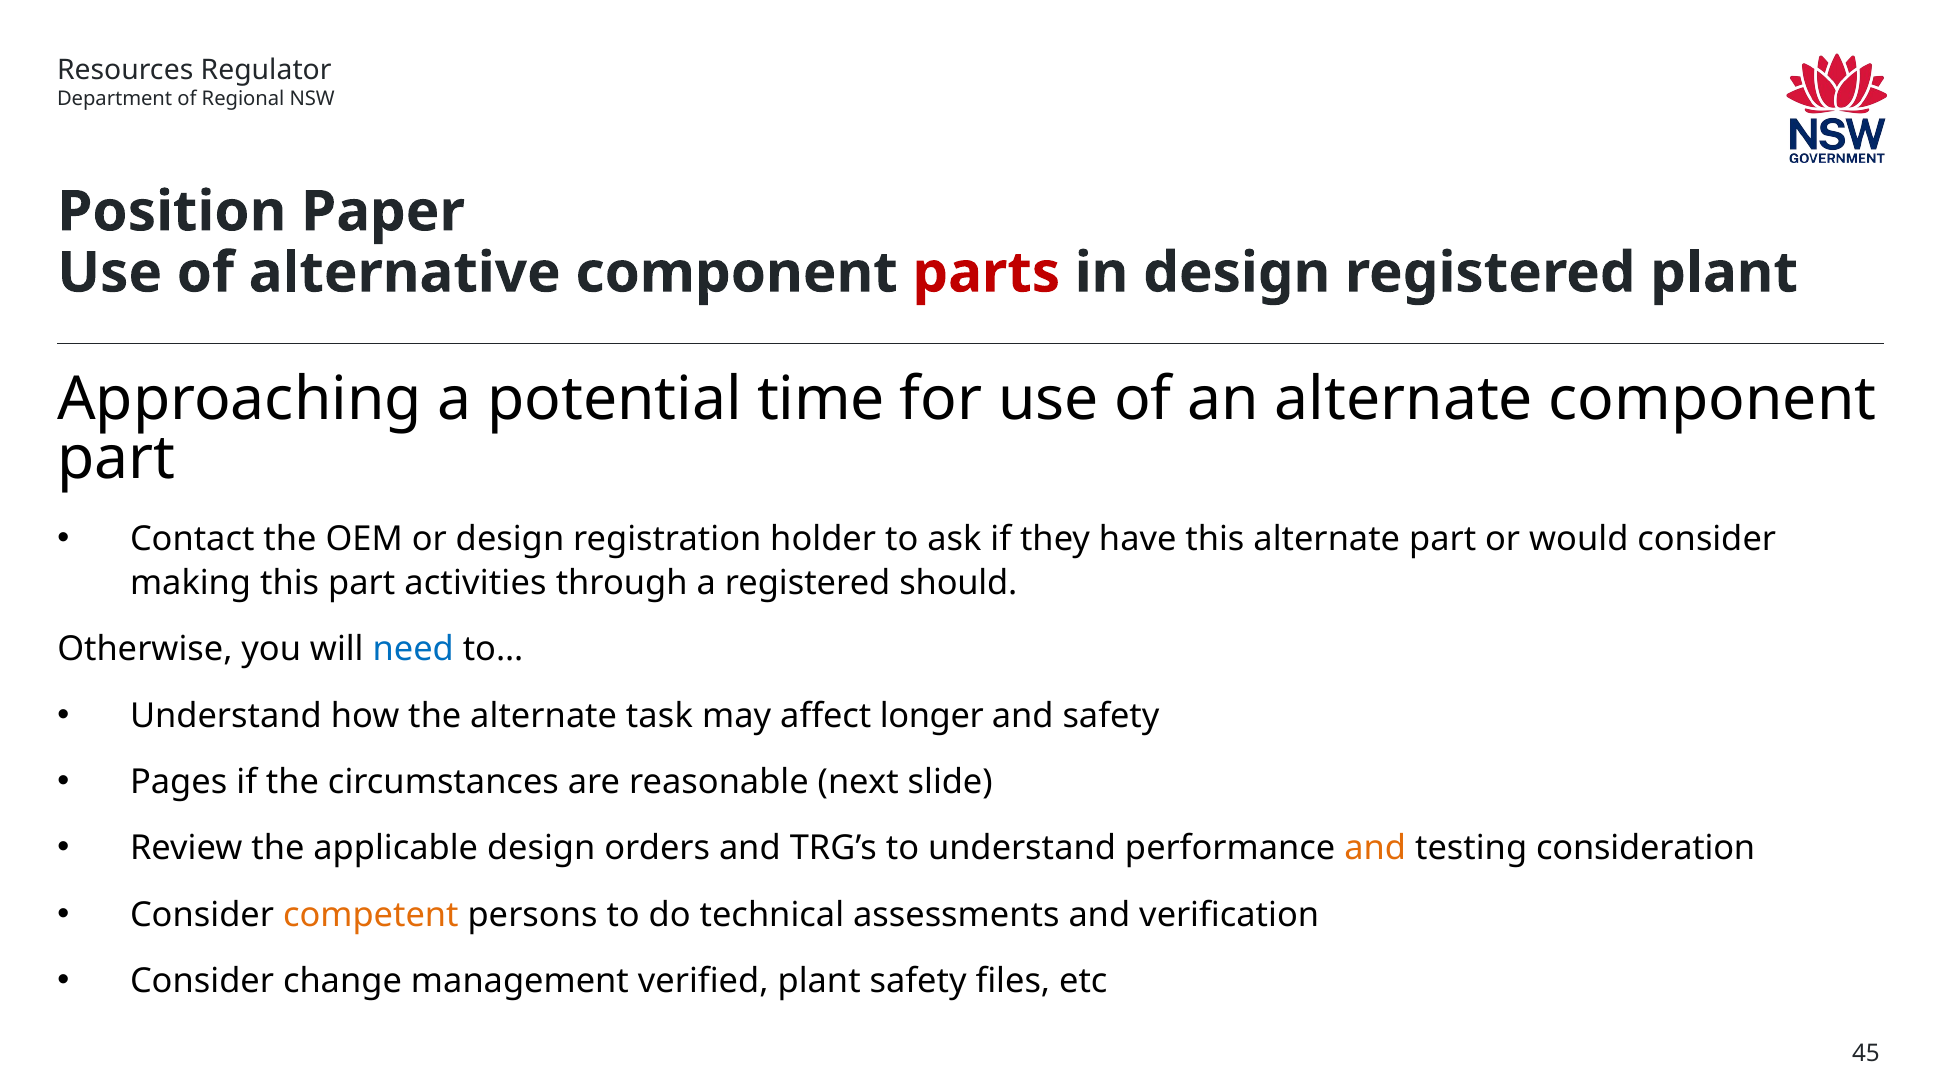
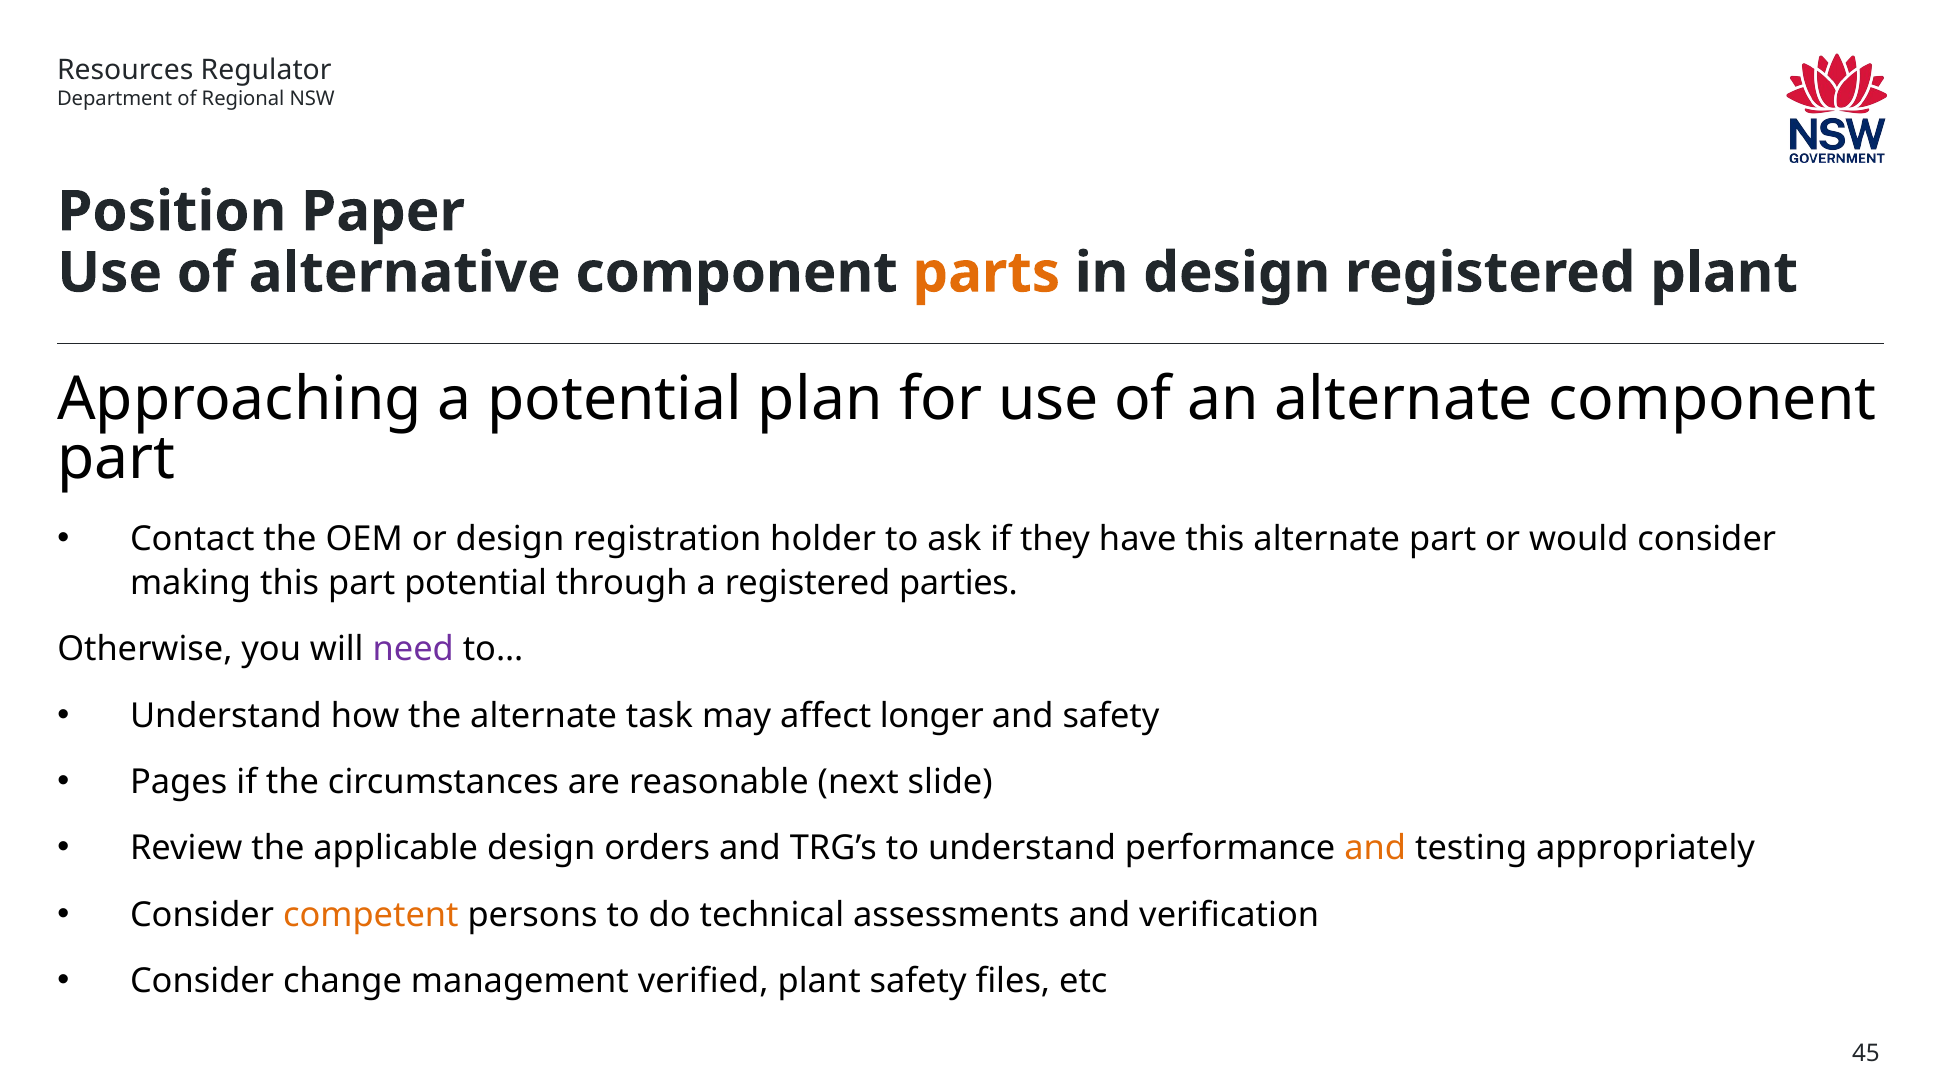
parts colour: red -> orange (986, 273)
time: time -> plan (820, 400)
part activities: activities -> potential (476, 583)
should: should -> parties (958, 583)
need colour: blue -> purple (413, 649)
consideration: consideration -> appropriately (1646, 848)
